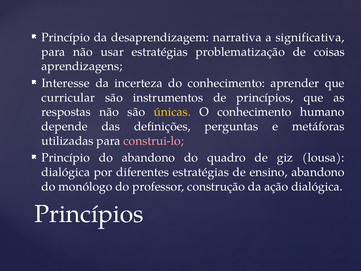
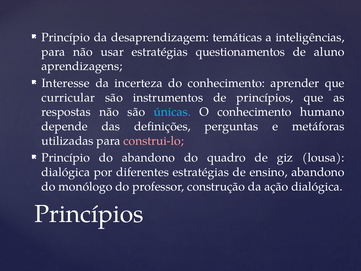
narrativa: narrativa -> temáticas (237, 37)
significativa: significativa -> inteligências (310, 37)
problematização: problematização -> questionamentos (240, 52)
coisas: coisas -> aluno (329, 52)
únicas colour: yellow -> light blue (172, 112)
